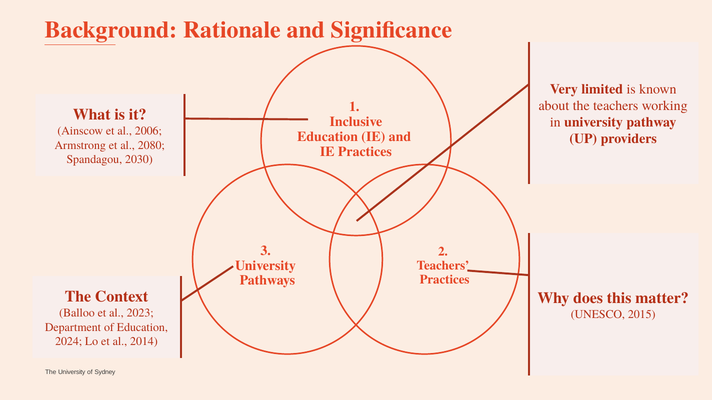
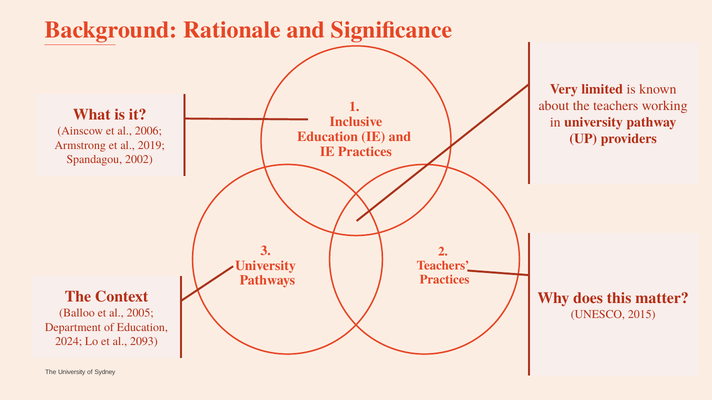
2080: 2080 -> 2019 (151, 145)
2030: 2030 -> 2002 (139, 160)
2023: 2023 -> 2005 (140, 313)
2014: 2014 -> 2093 (144, 342)
